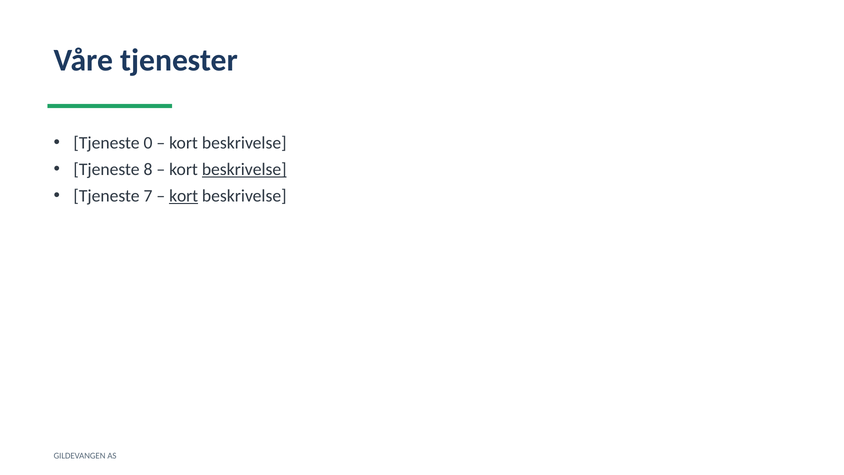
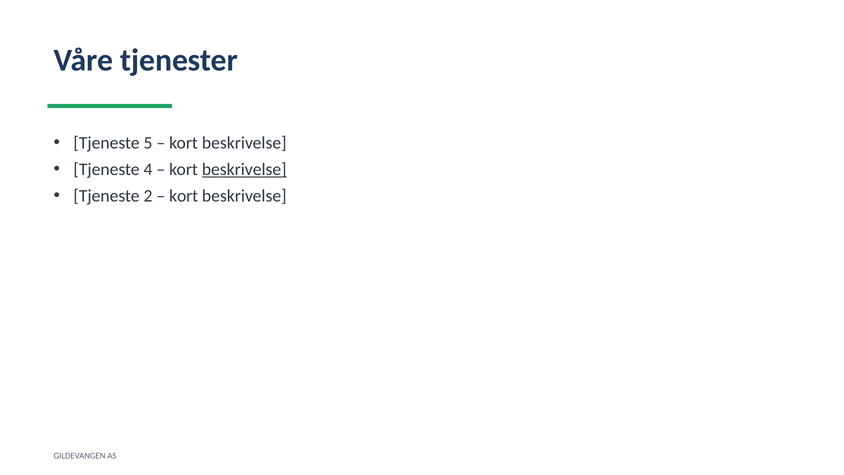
0: 0 -> 5 (148, 143)
8: 8 -> 4 (148, 169)
7: 7 -> 2 (148, 196)
kort underline: present -> none (184, 196)
